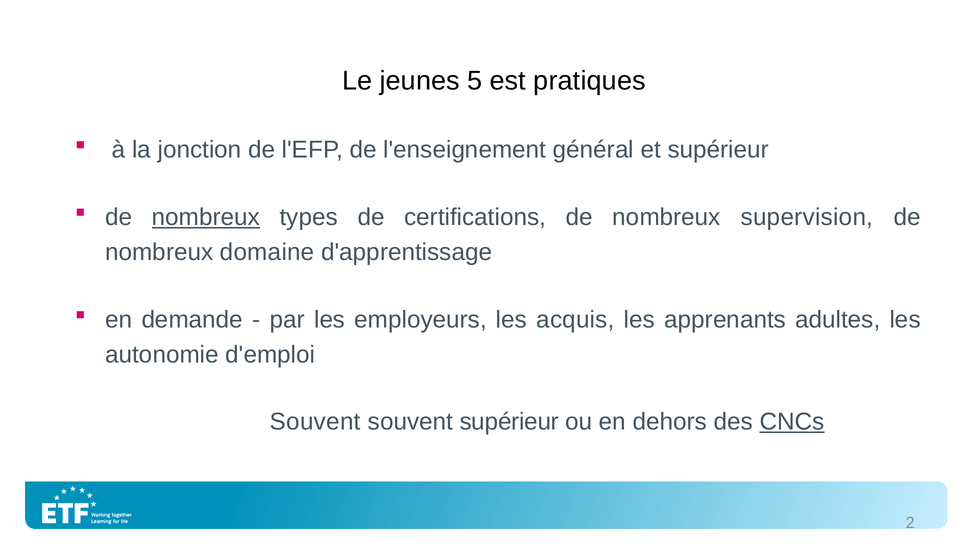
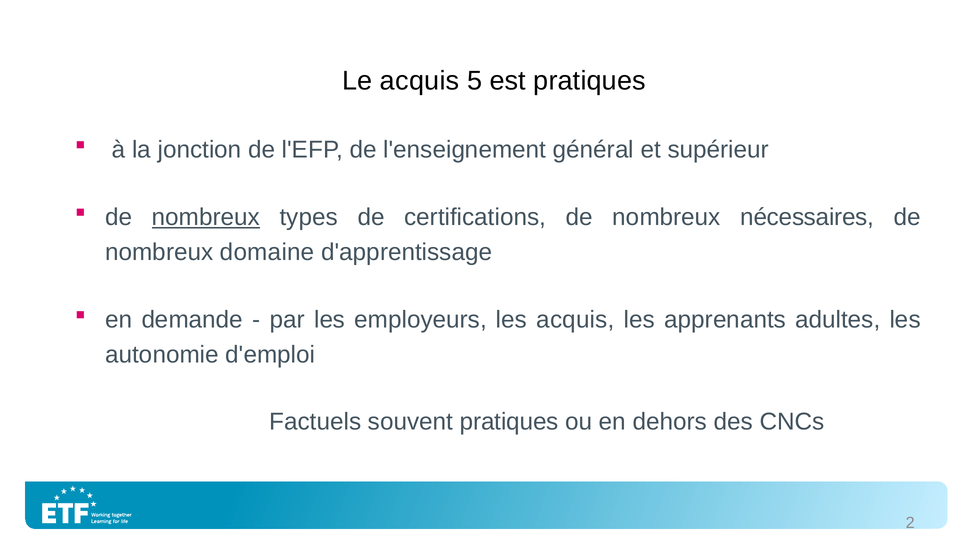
Le jeunes: jeunes -> acquis (420, 81)
supervision: supervision -> nécessaires (807, 217)
Souvent: Souvent -> Factuels (315, 422)
souvent supérieur: supérieur -> pratiques (509, 422)
CNCs underline: present -> none (792, 422)
